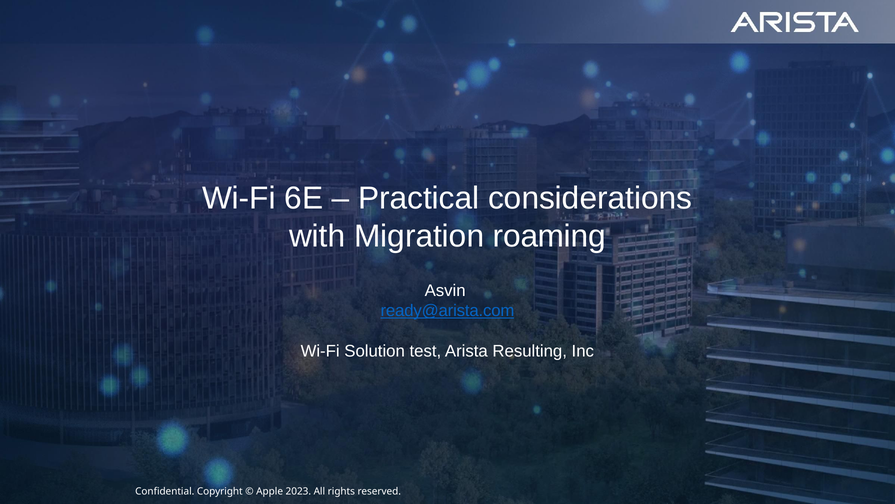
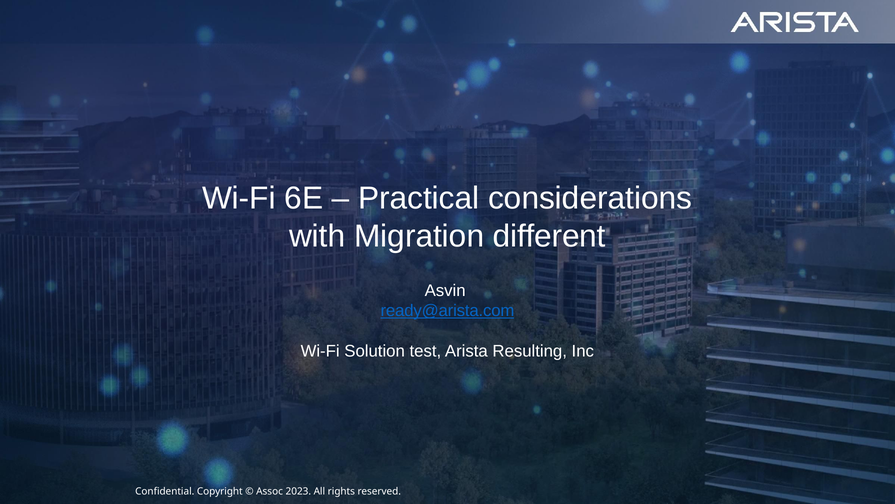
roaming: roaming -> different (549, 236)
Apple: Apple -> Assoc (270, 491)
